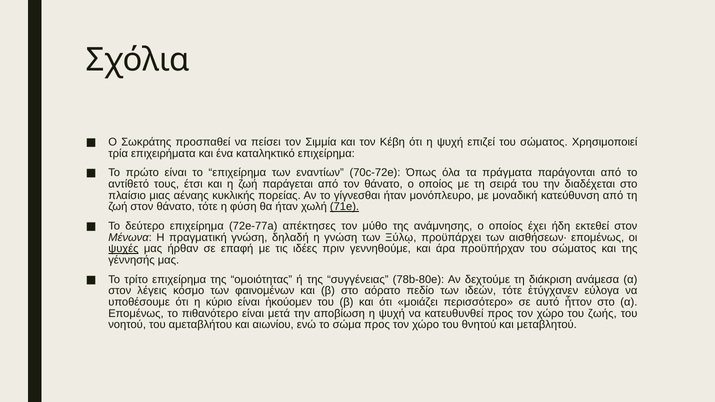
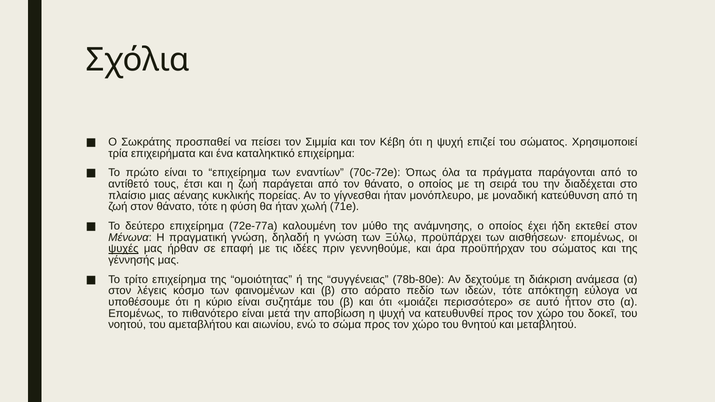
71e underline: present -> none (345, 207)
απέκτησες: απέκτησες -> καλουμένη (309, 226)
ἐτύγχανεν: ἐτύγχανεν -> απόκτηση (553, 291)
ἠκούομεν: ἠκούομεν -> συζητάμε (289, 302)
ζωής: ζωής -> δοκεῖ (602, 314)
